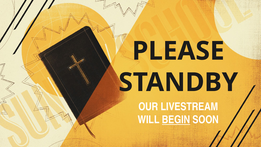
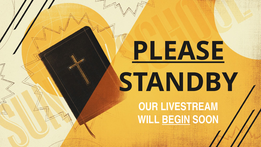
PLEASE underline: none -> present (178, 51)
